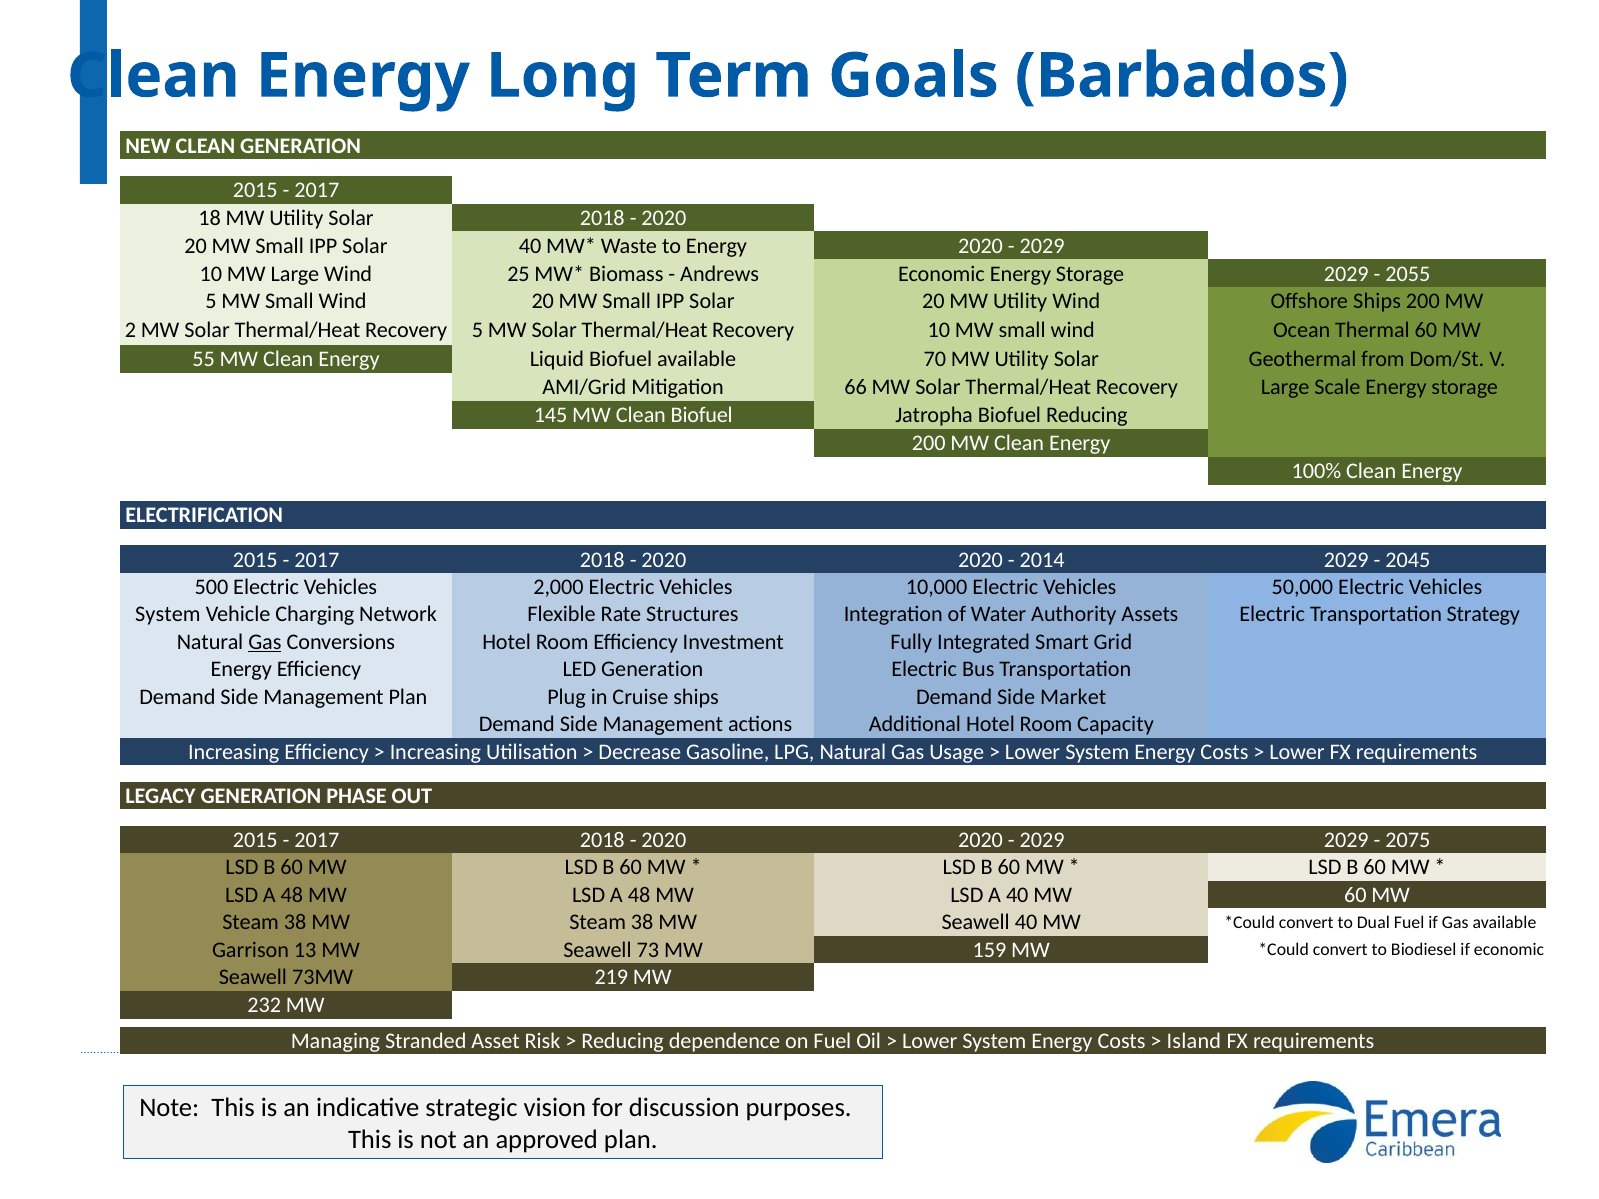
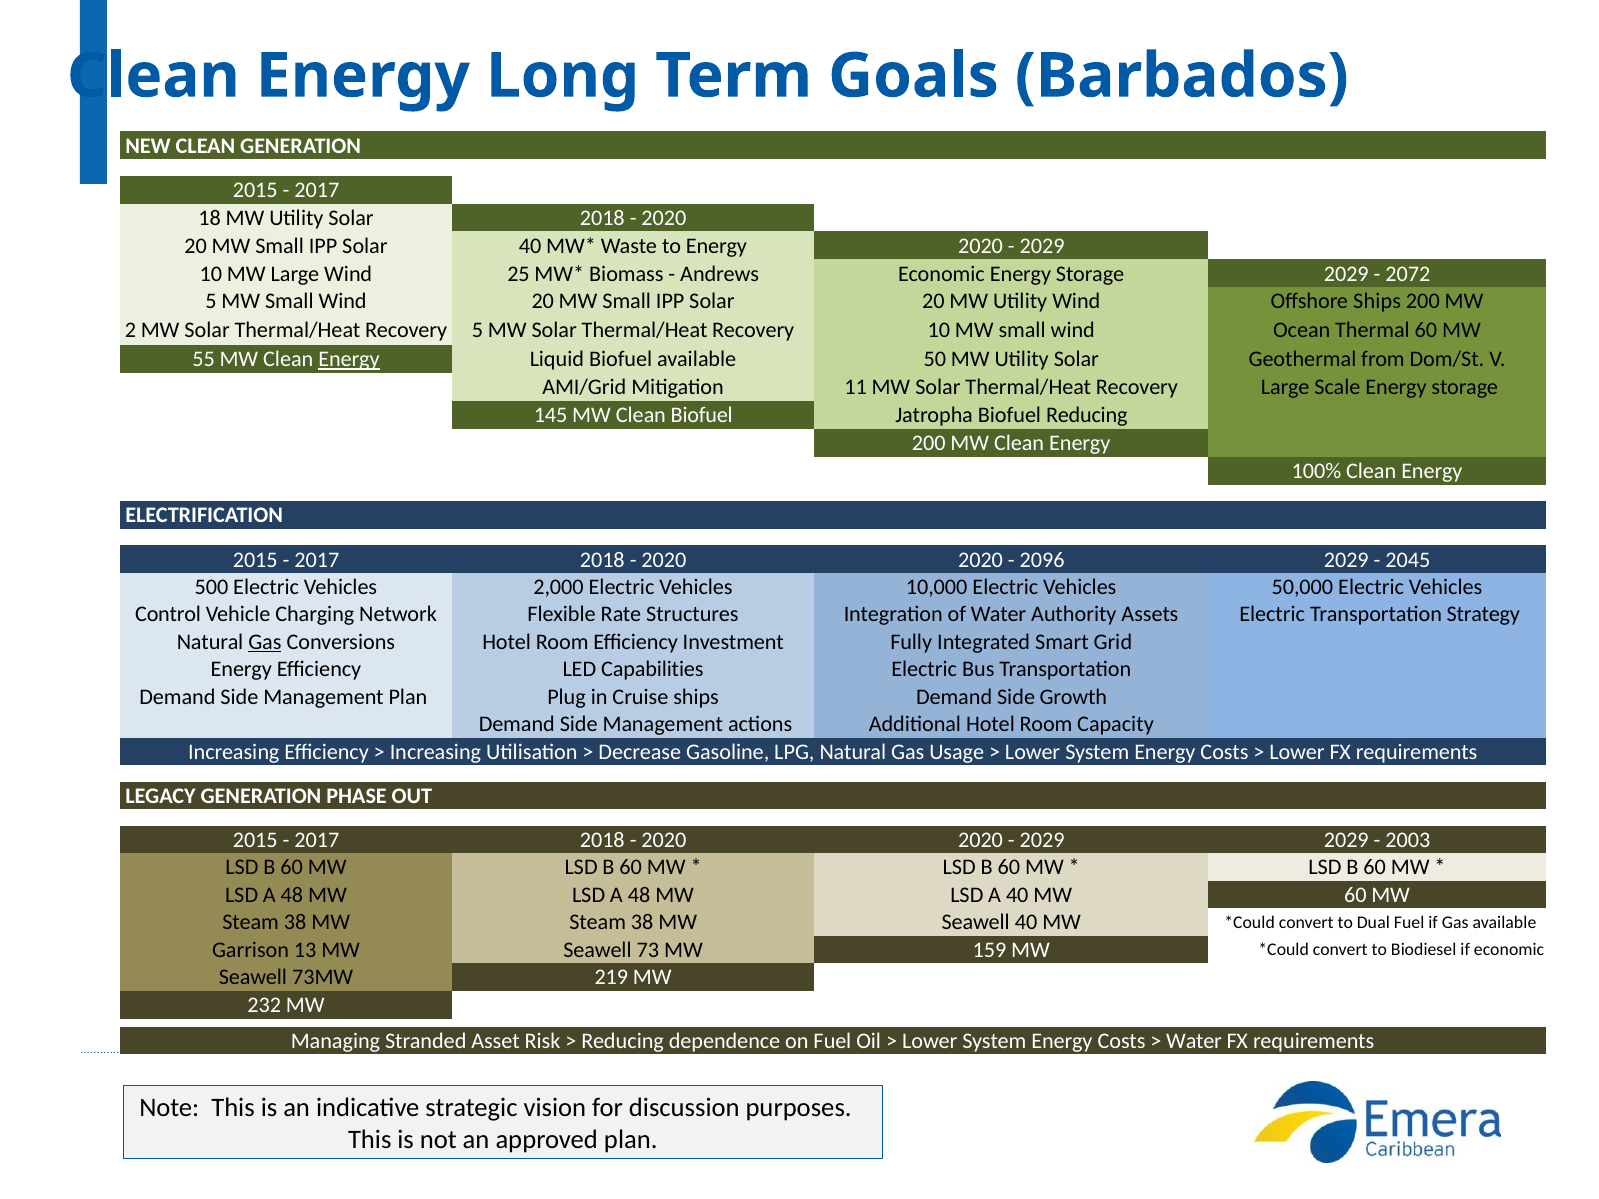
2055: 2055 -> 2072 (1408, 274)
Energy underline: none -> present (349, 360)
70: 70 -> 50 (935, 360)
66: 66 -> 11 (856, 387)
2014: 2014 -> 2096 (1042, 560)
System: System -> Control (168, 615)
LED Generation: Generation -> Capabilities (652, 670)
Market: Market -> Growth (1073, 697)
2075: 2075 -> 2003 (1408, 840)
Island: Island -> Water (1194, 1041)
